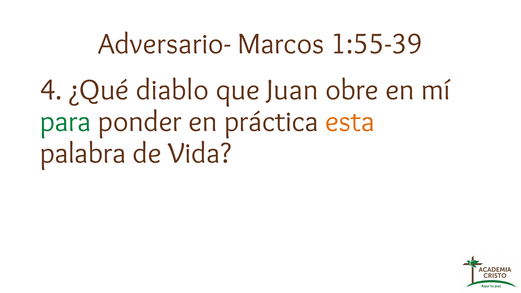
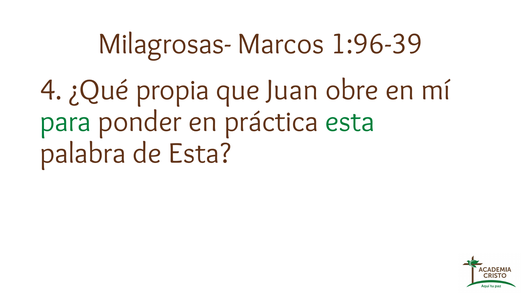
Adversario-: Adversario- -> Milagrosas- (164, 44)
1:55-39: 1:55-39 -> 1:96-39 (377, 44)
diablo: diablo -> propia (173, 90)
esta colour: orange -> green (350, 121)
de Vida: Vida -> Esta (200, 153)
